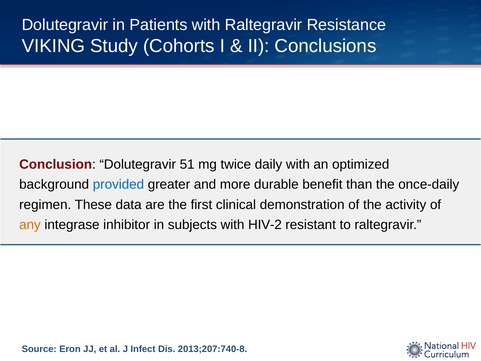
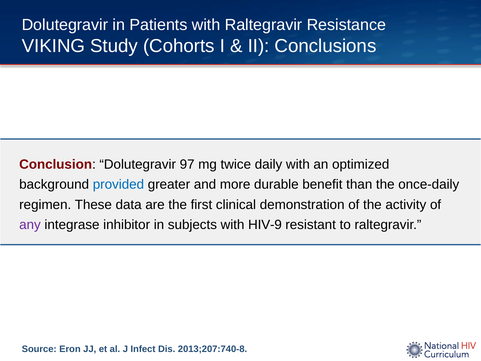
51: 51 -> 97 (187, 164)
any colour: orange -> purple (30, 225)
HIV-2: HIV-2 -> HIV-9 (265, 225)
